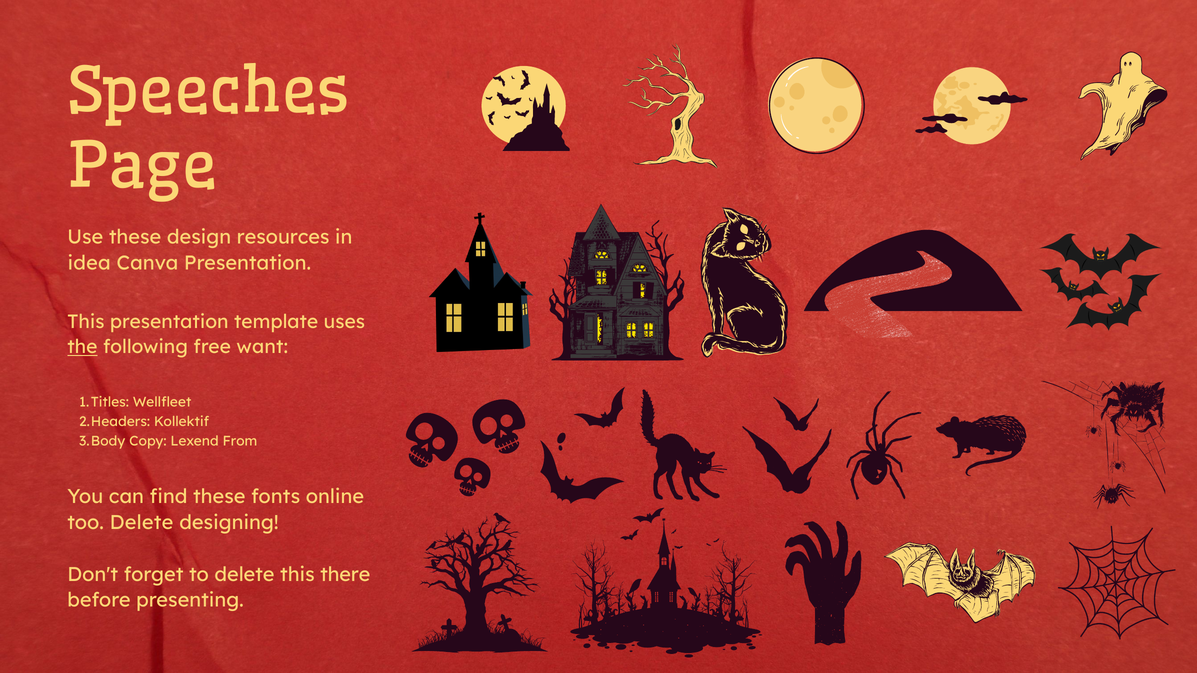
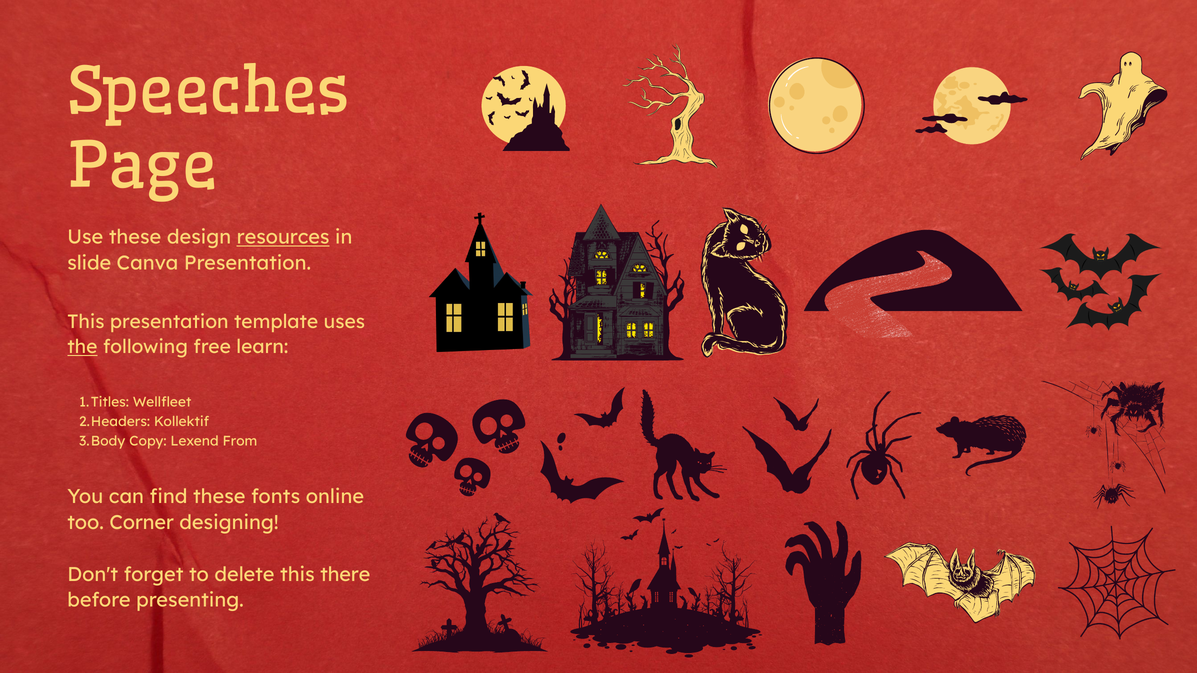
resources underline: none -> present (283, 237)
idea: idea -> slide (89, 263)
want: want -> learn (262, 347)
too Delete: Delete -> Corner (142, 523)
